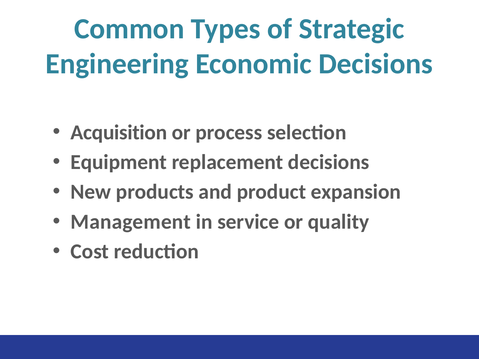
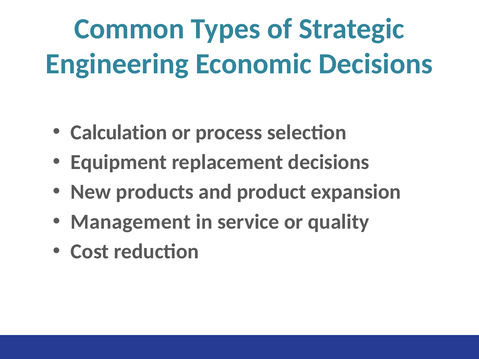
Acquisition: Acquisition -> Calculation (119, 132)
